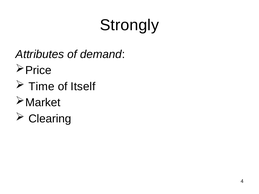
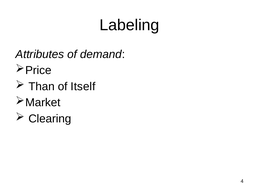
Strongly: Strongly -> Labeling (129, 25)
Time: Time -> Than (42, 87)
